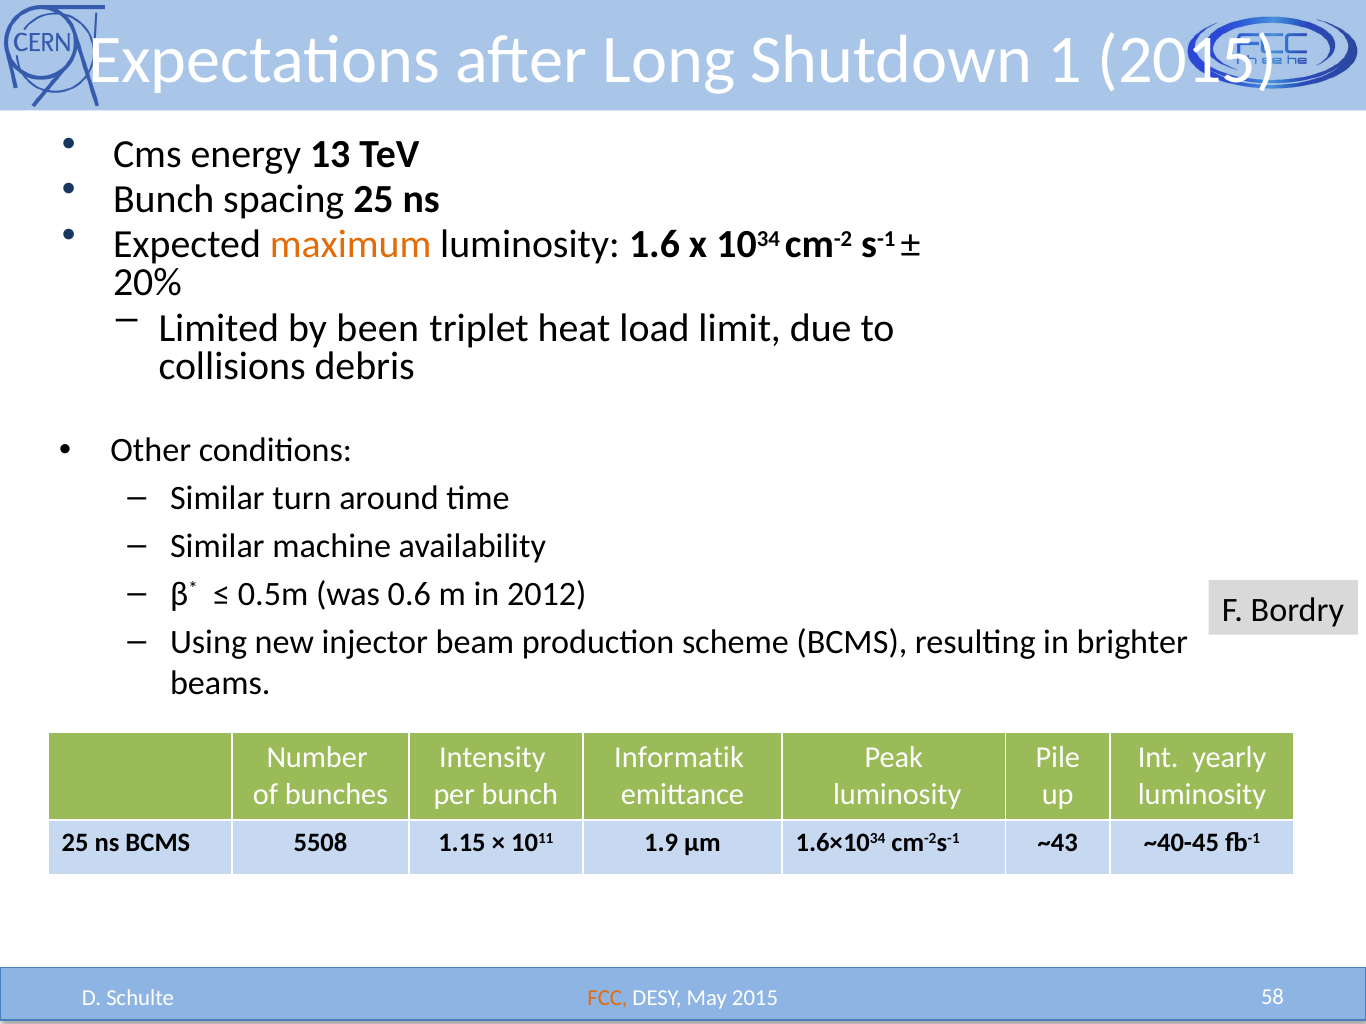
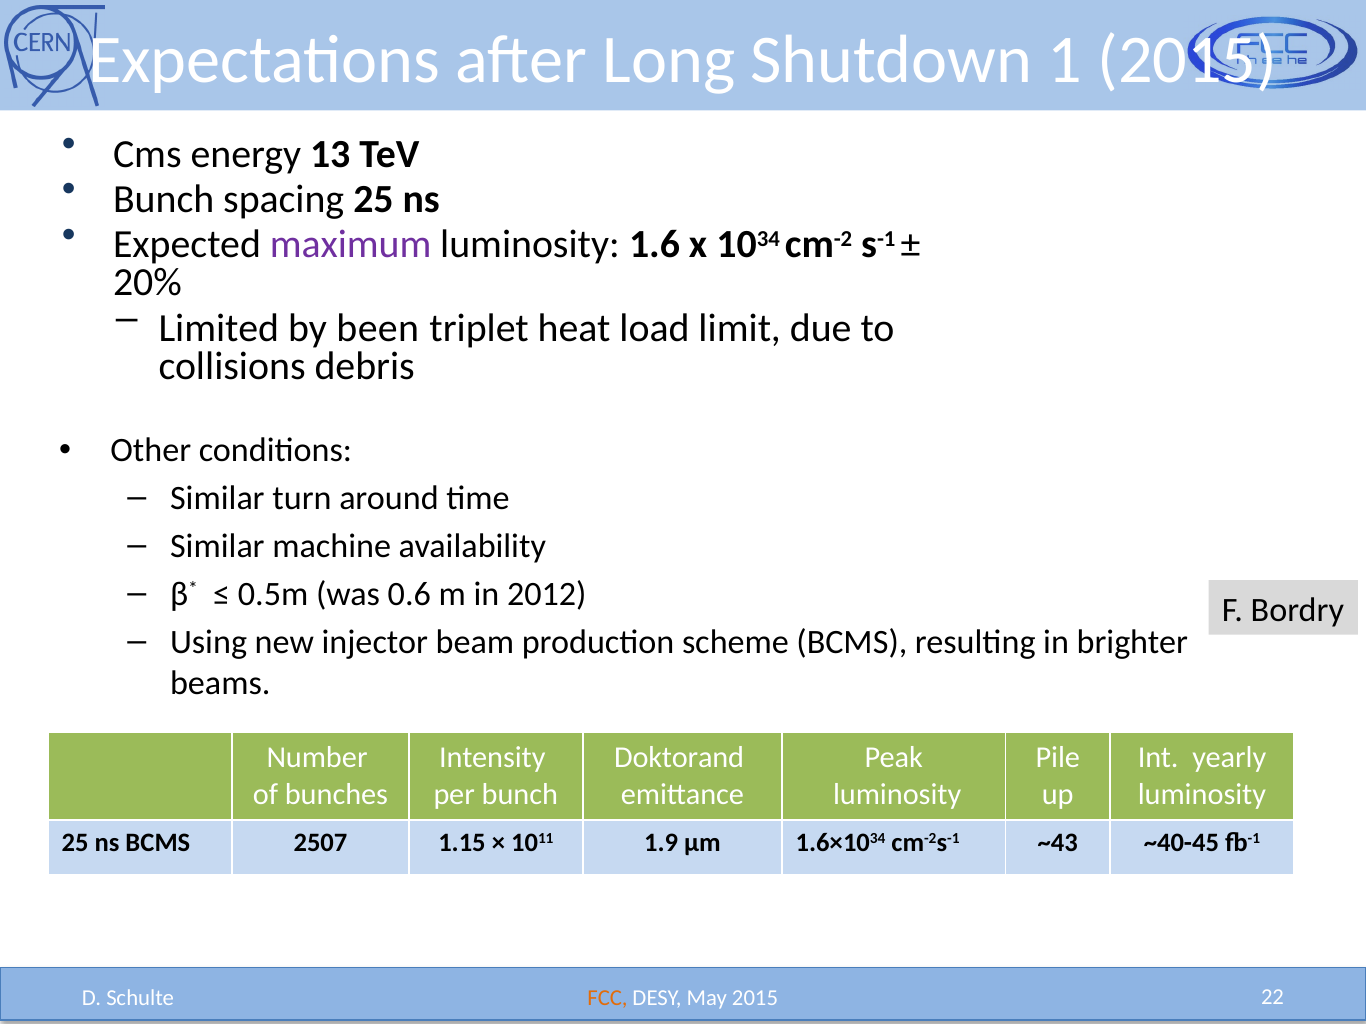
maximum colour: orange -> purple (351, 245)
Informatik: Informatik -> Doktorand (679, 758)
5508: 5508 -> 2507 (321, 844)
58: 58 -> 22 (1273, 997)
